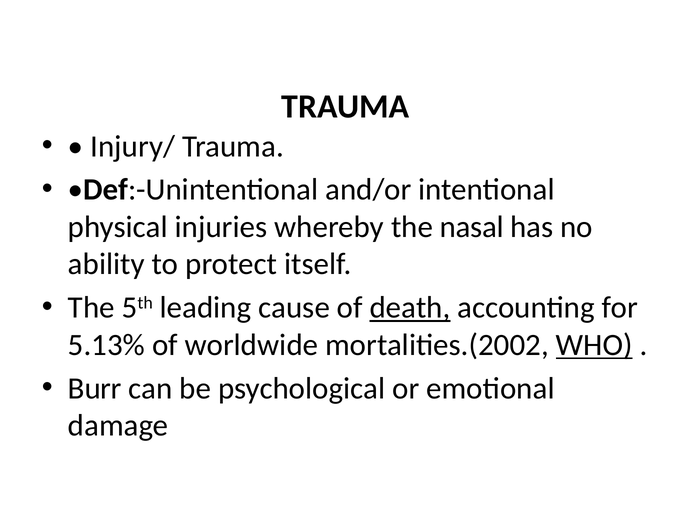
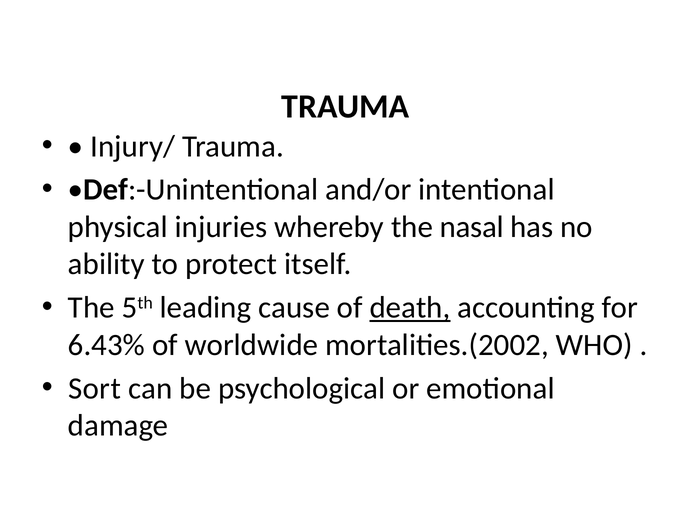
5.13%: 5.13% -> 6.43% (106, 345)
WHO underline: present -> none (594, 345)
Burr: Burr -> Sort (95, 388)
